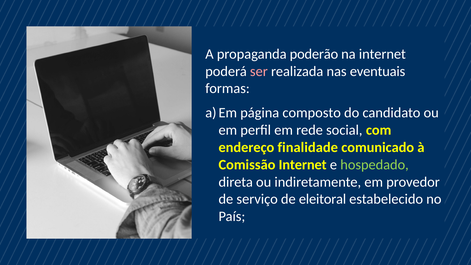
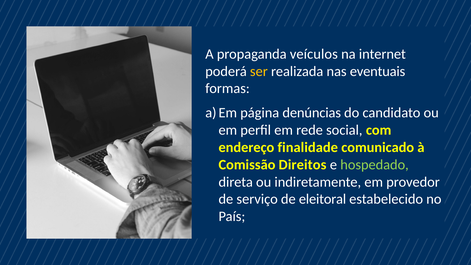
poderão: poderão -> veículos (314, 54)
ser colour: pink -> yellow (259, 71)
composto: composto -> denúncias (312, 113)
Comissão Internet: Internet -> Direitos (303, 165)
